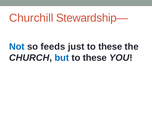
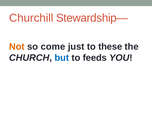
Not colour: blue -> orange (17, 47)
feeds: feeds -> come (53, 47)
these: these -> feeds (95, 58)
